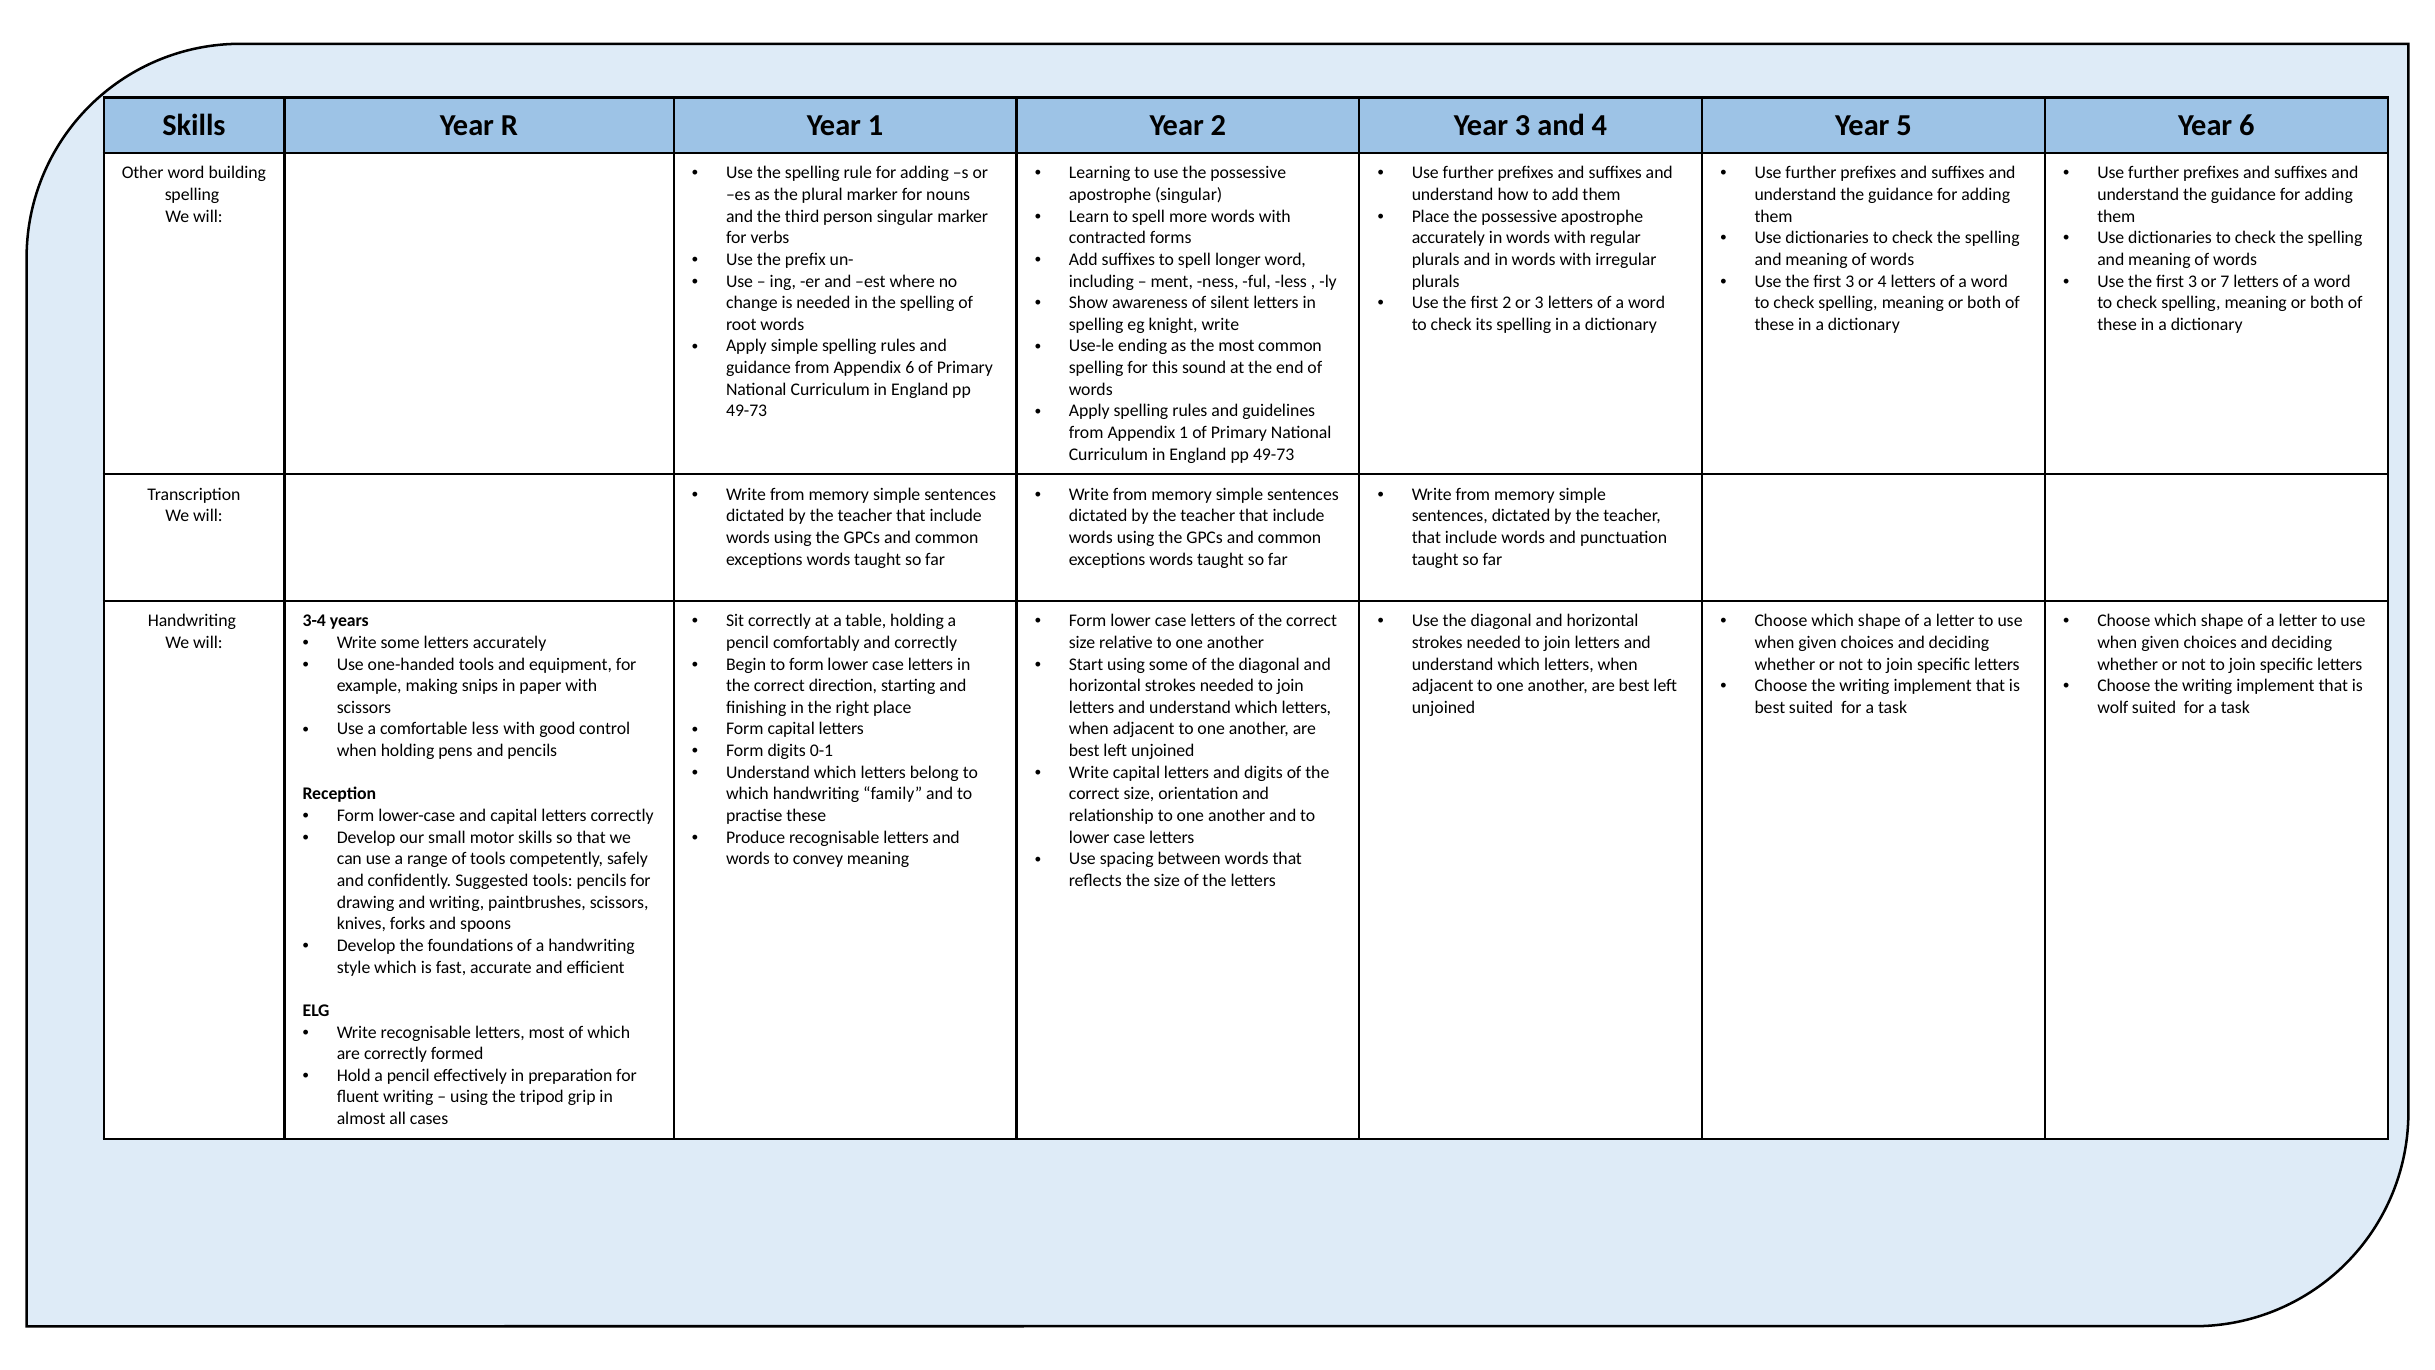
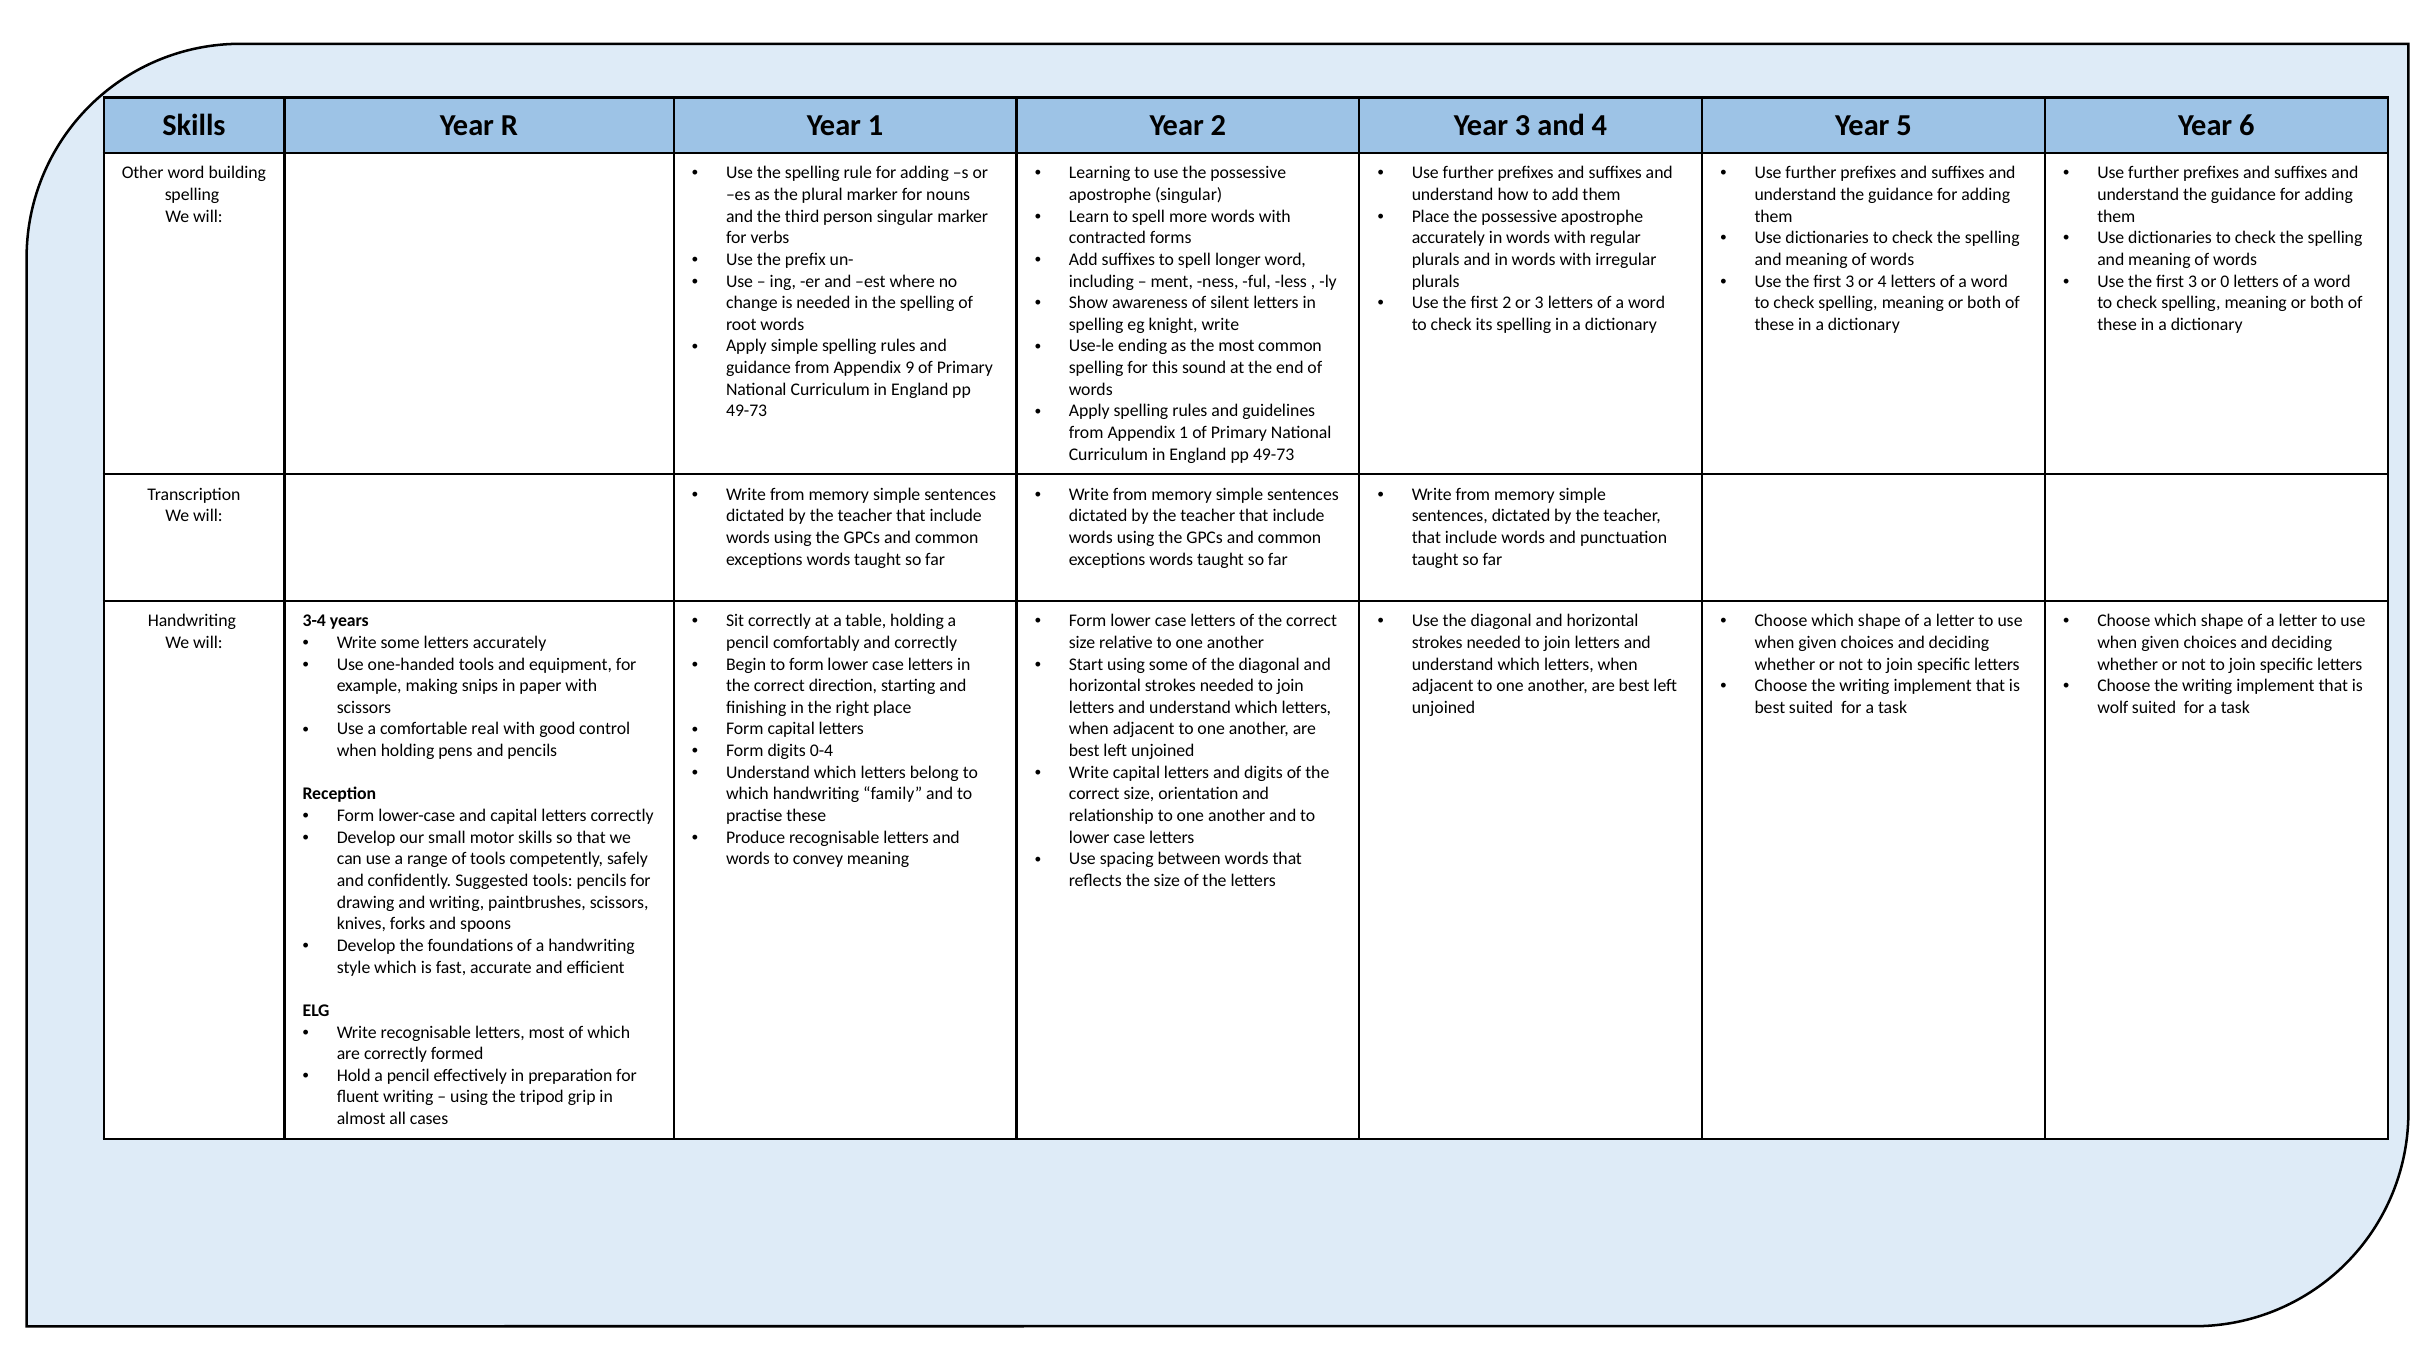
7: 7 -> 0 (2225, 281)
Appendix 6: 6 -> 9 (910, 368)
comfortable less: less -> real (485, 729)
0-1: 0-1 -> 0-4 (821, 751)
